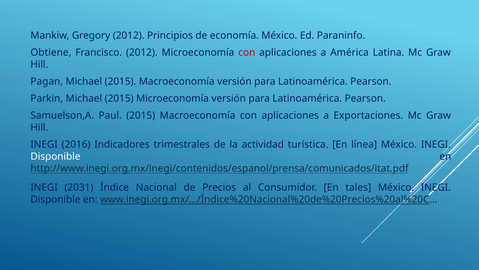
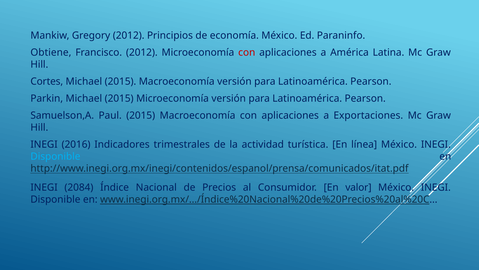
Pagan: Pagan -> Cortes (47, 81)
Disponible colour: white -> light blue (55, 156)
2031: 2031 -> 2084 (79, 187)
tales: tales -> valor (358, 187)
